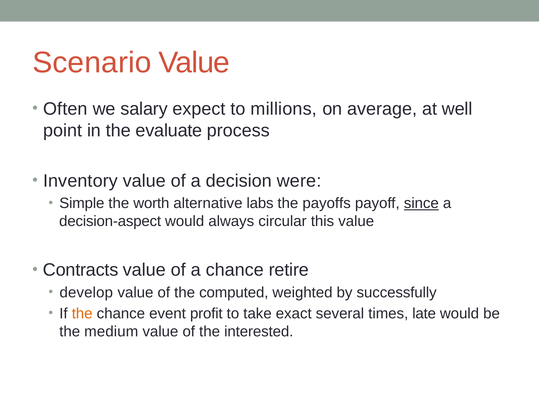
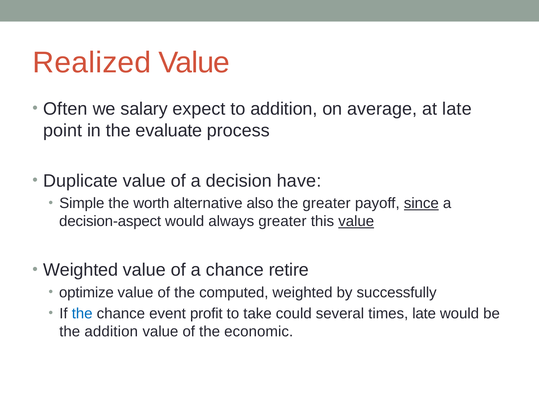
Scenario: Scenario -> Realized (92, 63)
to millions: millions -> addition (284, 109)
at well: well -> late (457, 109)
Inventory: Inventory -> Duplicate (81, 181)
were: were -> have (299, 181)
labs: labs -> also (260, 203)
the payoffs: payoffs -> greater (327, 203)
always circular: circular -> greater (282, 221)
value underline: none -> present (356, 221)
Contracts: Contracts -> Weighted (81, 270)
develop: develop -> optimize (86, 293)
the colour: orange -> blue (82, 314)
exact: exact -> could (294, 314)
the medium: medium -> addition (111, 332)
interested: interested -> economic (259, 332)
